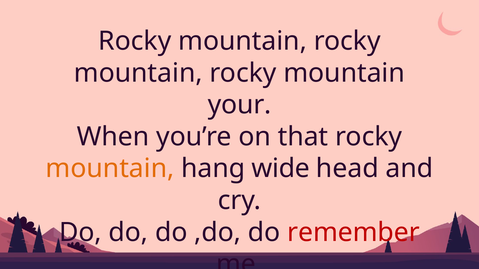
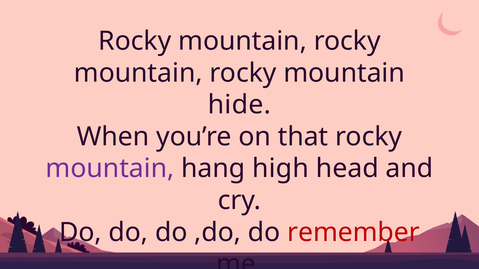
your: your -> hide (239, 105)
mountain colour: orange -> purple (110, 169)
wide: wide -> high (281, 169)
